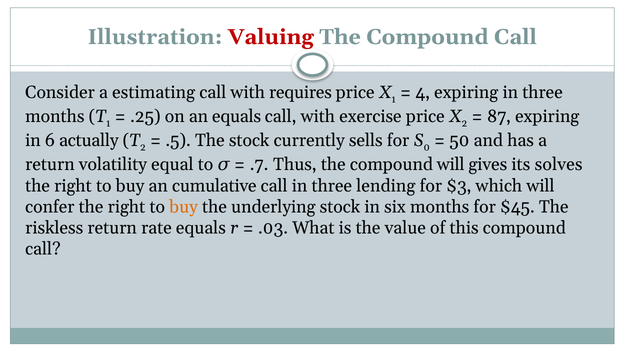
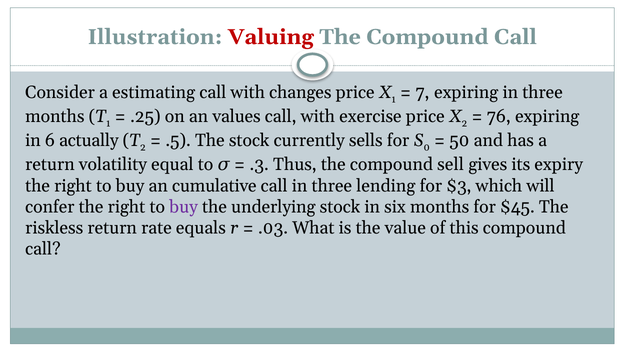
requires: requires -> changes (300, 92)
4: 4 -> 7 (423, 92)
an equals: equals -> values (237, 116)
87: 87 -> 76 (499, 116)
.7: .7 -> .3 (259, 164)
compound will: will -> sell (451, 164)
solves: solves -> expiry (559, 164)
buy colour: orange -> purple (184, 207)
